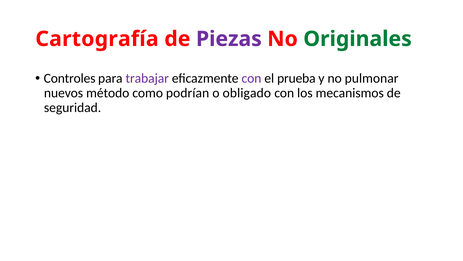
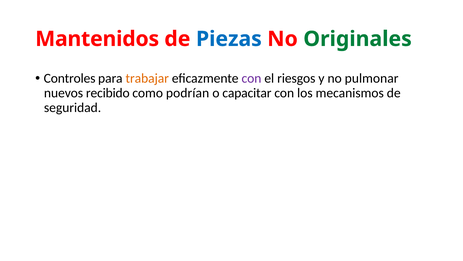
Cartografía: Cartografía -> Mantenidos (97, 39)
Piezas colour: purple -> blue (229, 39)
trabajar colour: purple -> orange (147, 78)
prueba: prueba -> riesgos (296, 78)
método: método -> recibido (108, 93)
obligado: obligado -> capacitar (247, 93)
